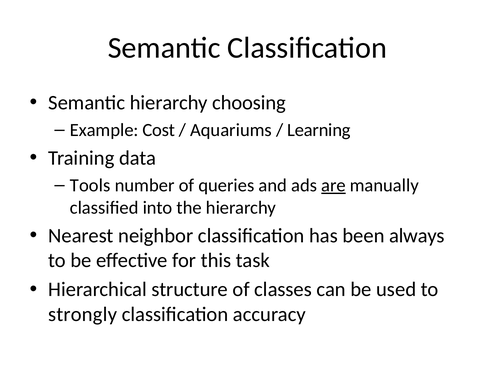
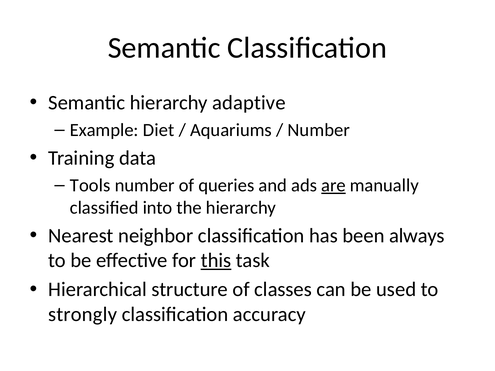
choosing: choosing -> adaptive (249, 103)
Cost: Cost -> Diet (159, 130)
Learning: Learning -> Number (319, 130)
this underline: none -> present (216, 261)
